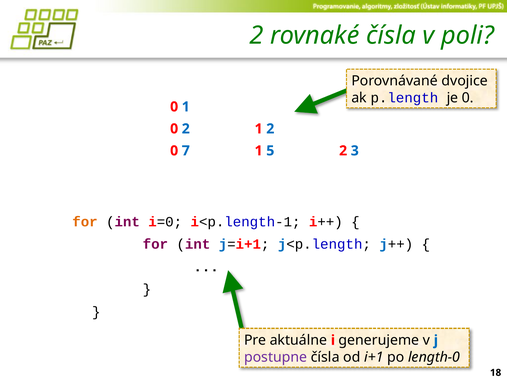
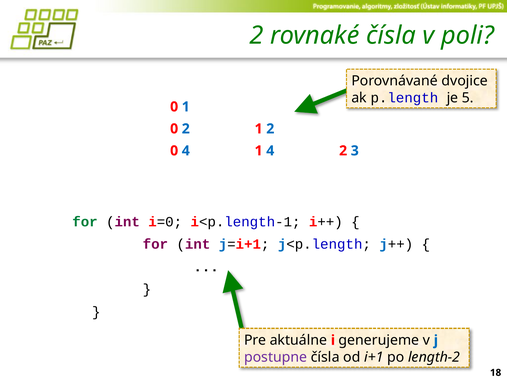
je 0: 0 -> 5 (468, 98)
0 7: 7 -> 4 (186, 151)
1 5: 5 -> 4 (270, 151)
for colour: orange -> green (85, 222)
length-0: length-0 -> length-2 (434, 357)
